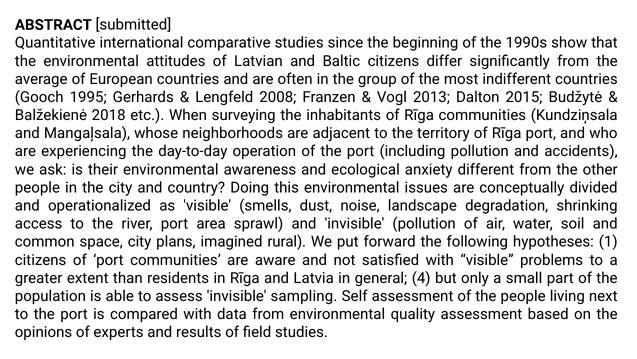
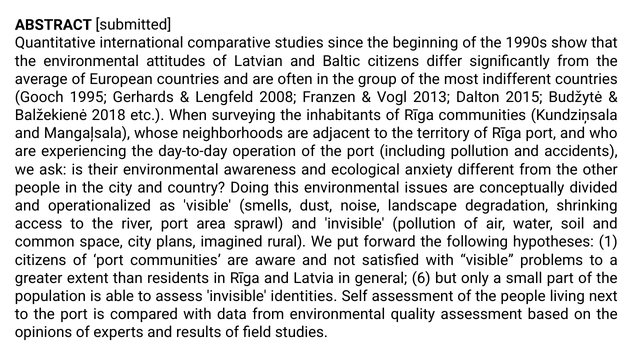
4: 4 -> 6 (421, 278)
sampling: sampling -> identities (304, 296)
